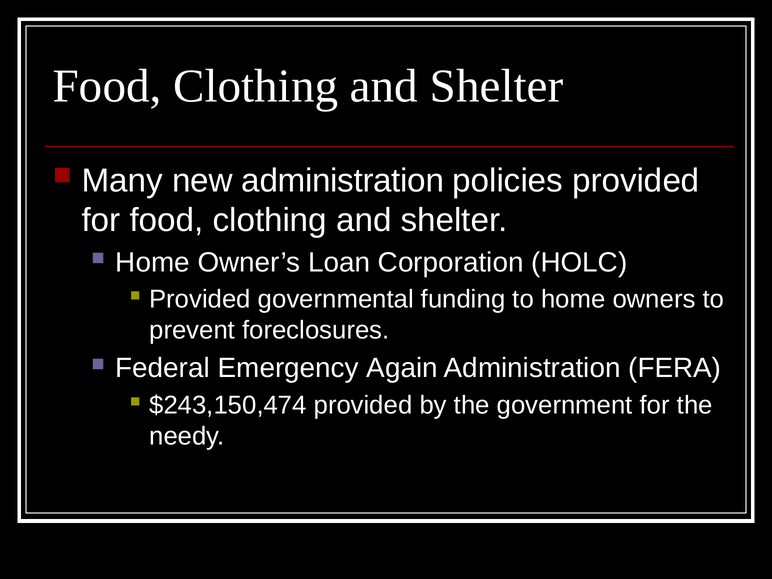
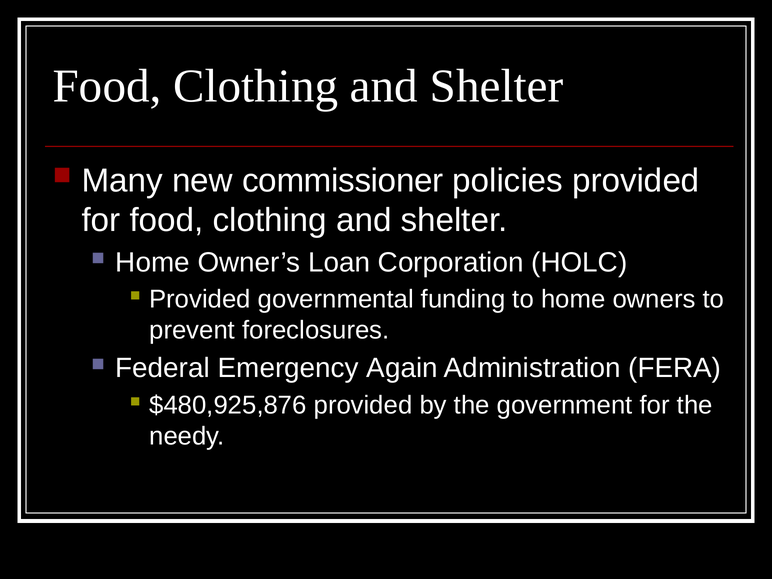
new administration: administration -> commissioner (343, 181)
$243,150,474: $243,150,474 -> $480,925,876 (228, 405)
